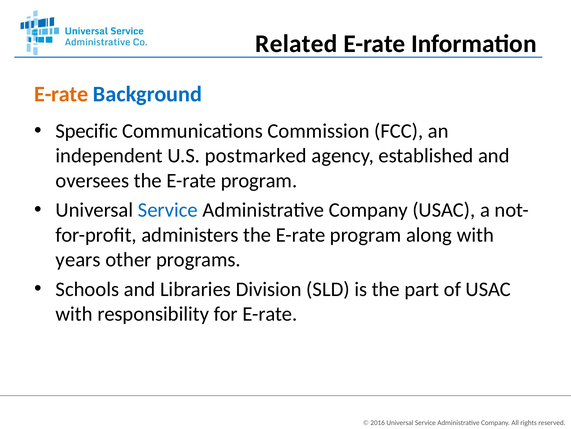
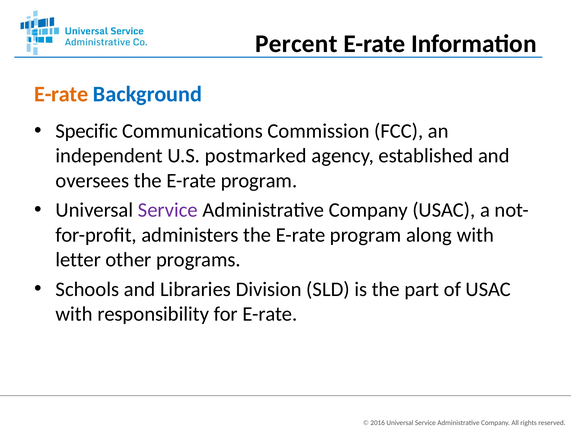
Related: Related -> Percent (296, 44)
Service colour: blue -> purple (168, 210)
years: years -> letter (78, 259)
